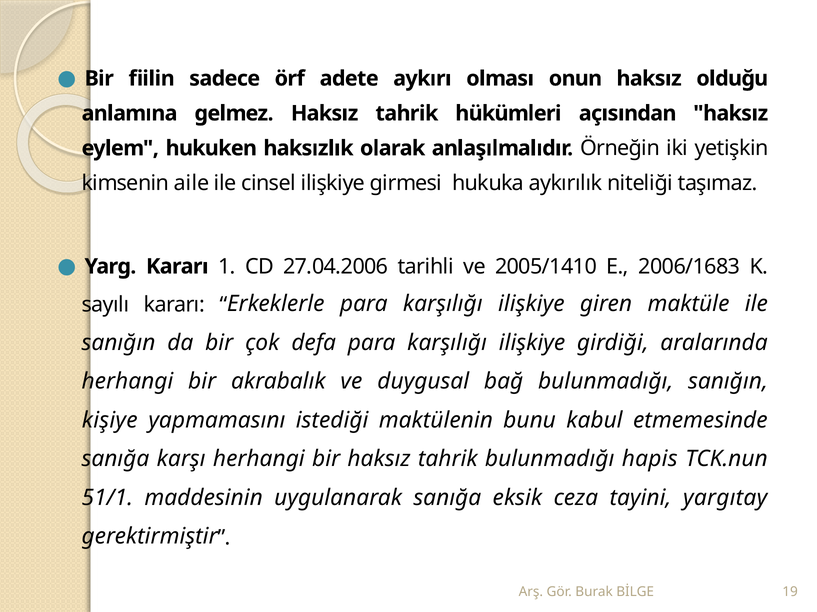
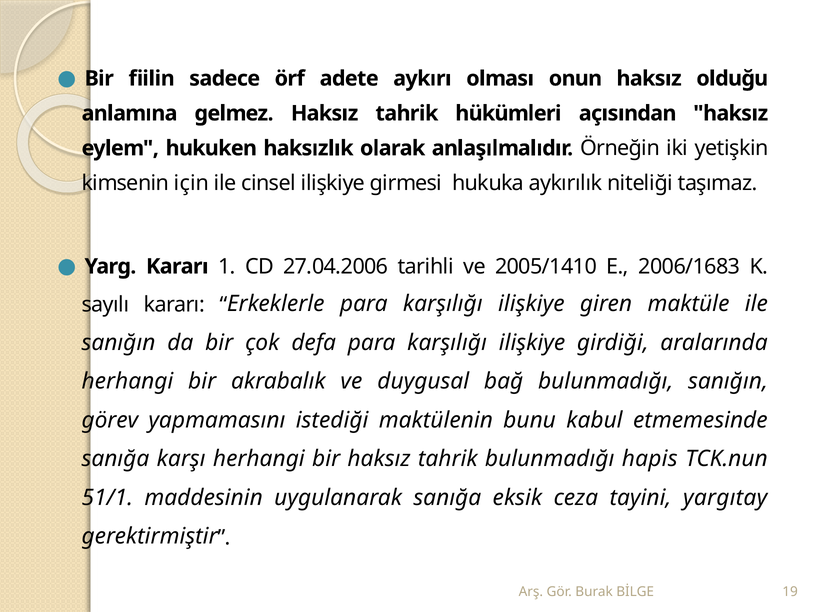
aile: aile -> için (191, 183)
kişiye: kişiye -> görev (110, 421)
